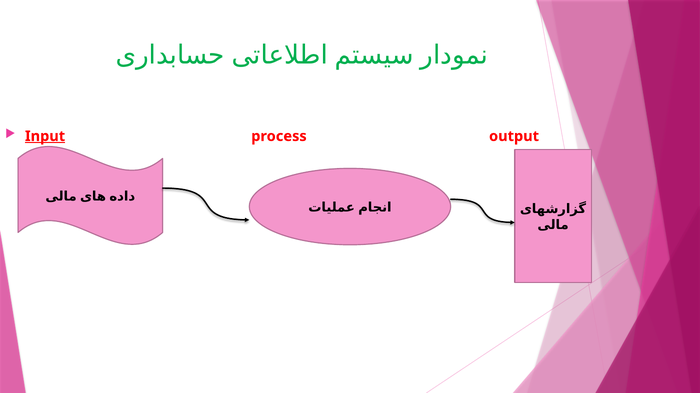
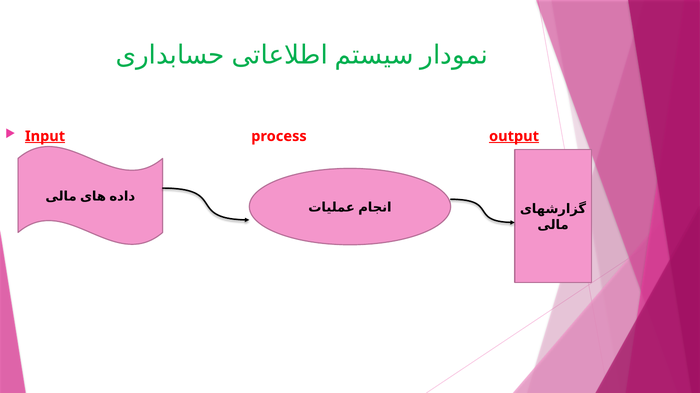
output underline: none -> present (514, 136)
